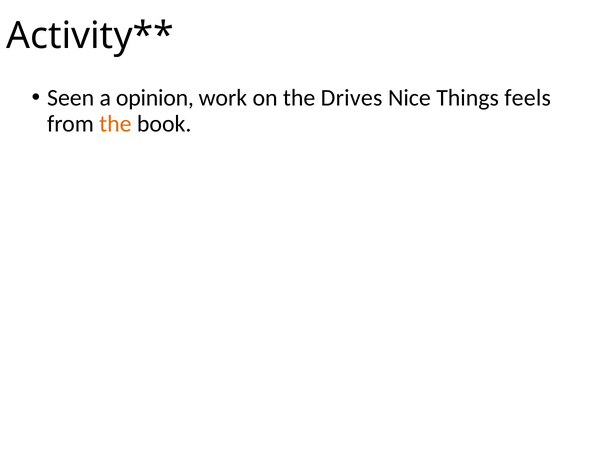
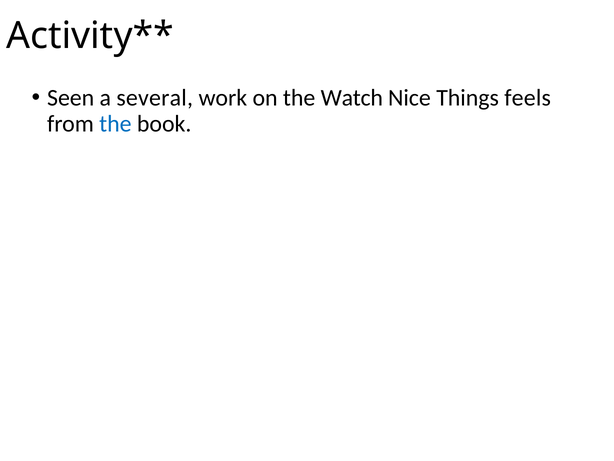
opinion: opinion -> several (155, 98)
Drives: Drives -> Watch (352, 98)
the colour: orange -> blue (115, 124)
